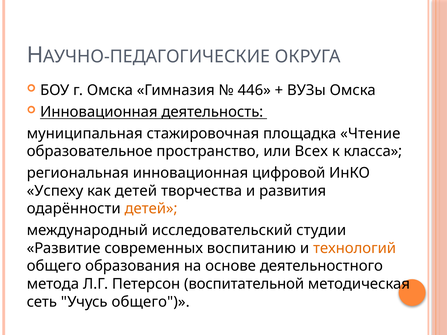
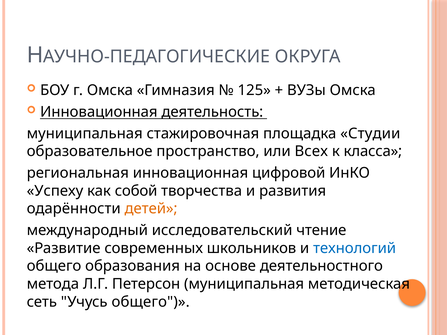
446: 446 -> 125 (254, 90)
Чтение: Чтение -> Студии (370, 134)
как детей: детей -> собой (136, 191)
студии: студии -> чтение (321, 230)
воспитанию: воспитанию -> школьников (252, 248)
технологий colour: orange -> blue (355, 248)
Петерсон воспитательной: воспитательной -> муниципальная (244, 284)
